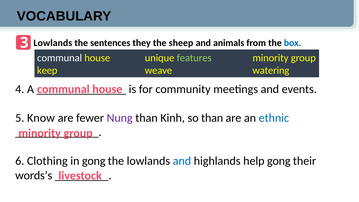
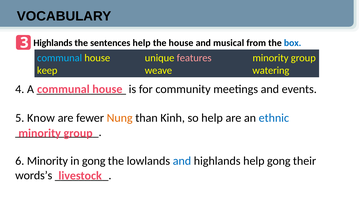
Lowlands: Lowlands -> Highlands (53, 43)
sentences they: they -> help (142, 43)
the sheep: sheep -> house (181, 43)
animals: animals -> musical (229, 43)
communal colour: white -> light blue (60, 58)
features colour: light green -> pink (194, 58)
Nung colour: purple -> orange (120, 118)
so than: than -> help (212, 118)
6 Clothing: Clothing -> Minority (47, 161)
